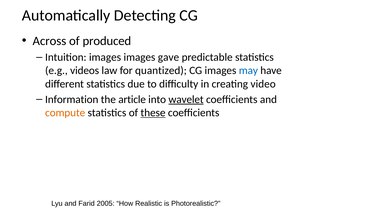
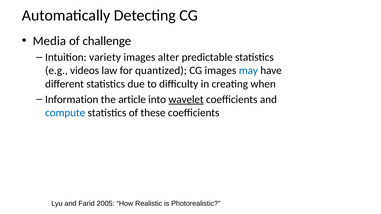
Across: Across -> Media (49, 41)
produced: produced -> challenge (107, 41)
Intuition images: images -> variety (105, 57)
gave: gave -> alter (168, 57)
video: video -> when (263, 84)
compute colour: orange -> blue (65, 113)
these underline: present -> none (153, 113)
